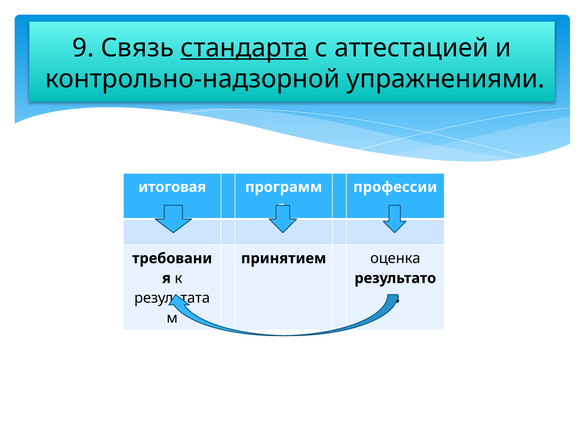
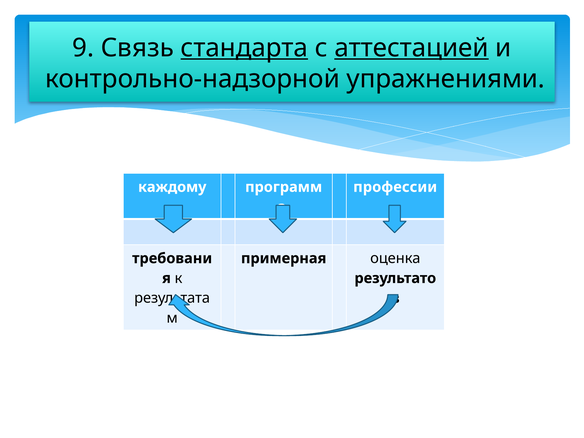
аттестацией underline: none -> present (411, 48)
итоговая: итоговая -> каждому (172, 187)
принятием: принятием -> примерная (284, 258)
